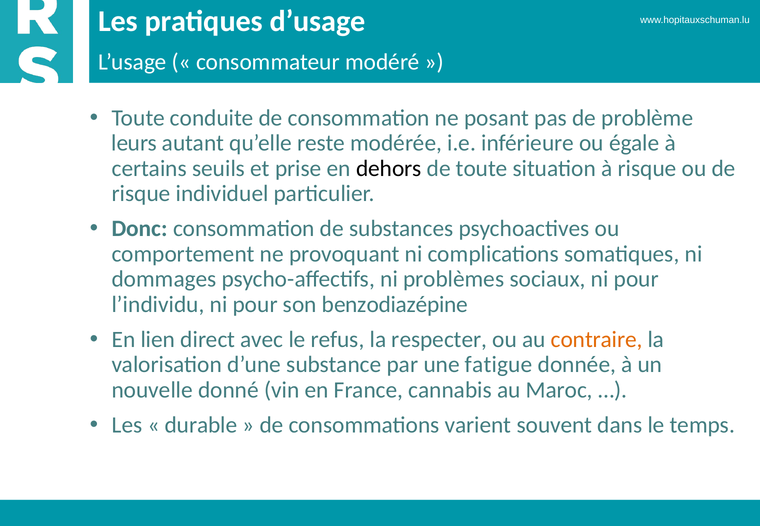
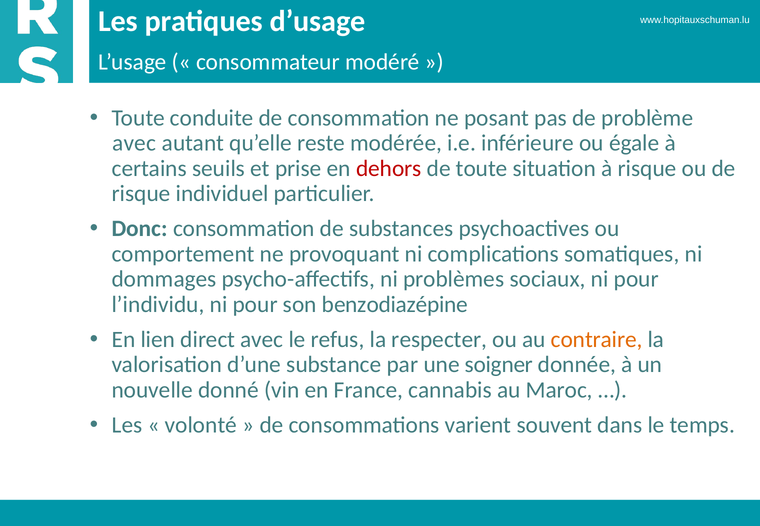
leurs: leurs -> avec (134, 143)
dehors colour: black -> red (389, 168)
fatigue: fatigue -> soigner (499, 365)
durable: durable -> volonté (201, 425)
